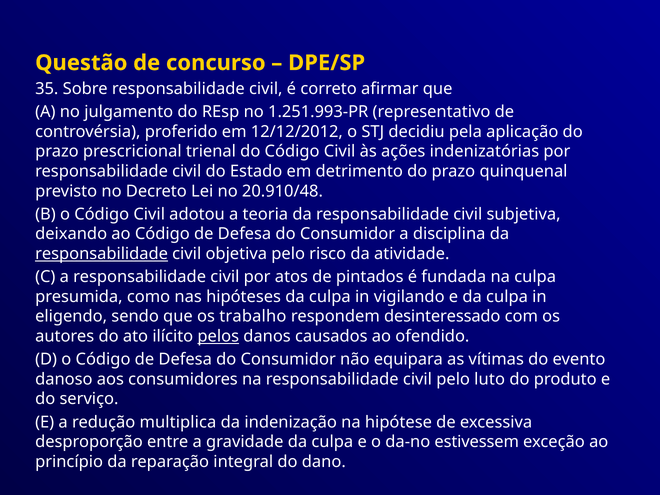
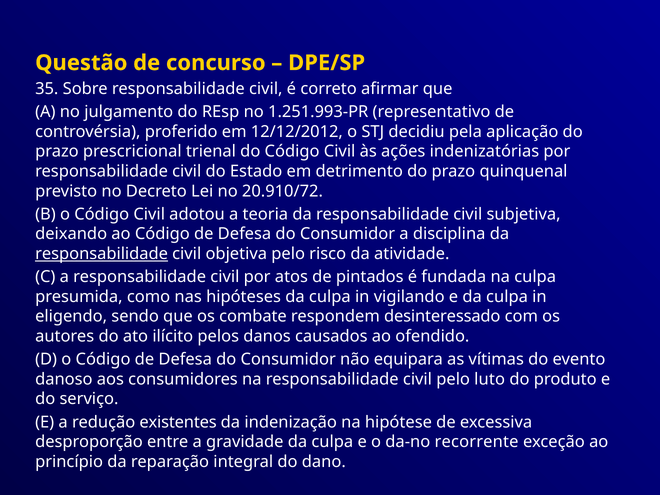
20.910/48: 20.910/48 -> 20.910/72 (282, 191)
trabalho: trabalho -> combate (253, 317)
pelos underline: present -> none (218, 336)
multiplica: multiplica -> existentes (178, 422)
estivessem: estivessem -> recorrente (477, 442)
